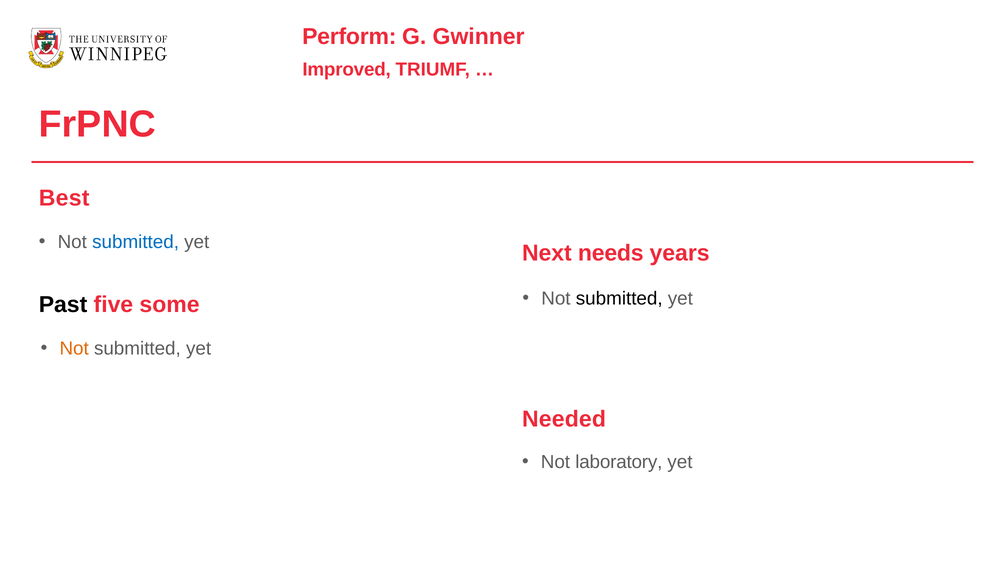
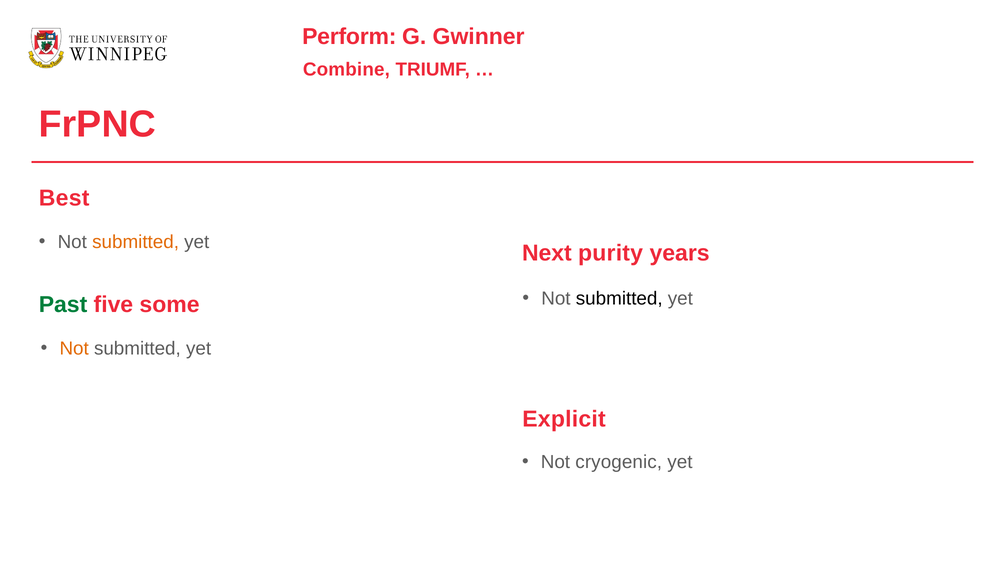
Improved: Improved -> Combine (346, 70)
submitted colour: blue -> orange (136, 242)
needs: needs -> purity (611, 253)
Past colour: black -> green (63, 305)
Needed: Needed -> Explicit (564, 419)
laboratory: laboratory -> cryogenic (619, 462)
